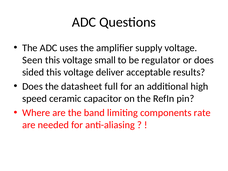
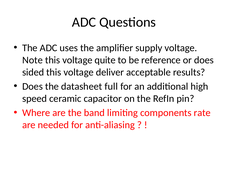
Seen: Seen -> Note (32, 60)
small: small -> quite (105, 60)
regulator: regulator -> reference (161, 60)
